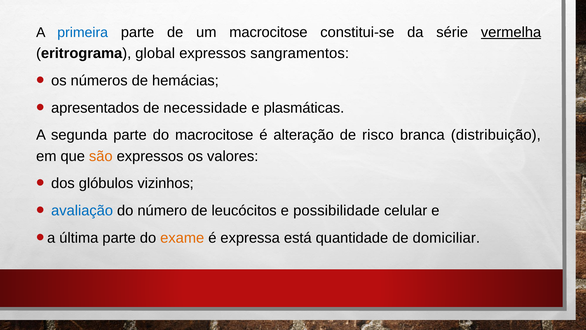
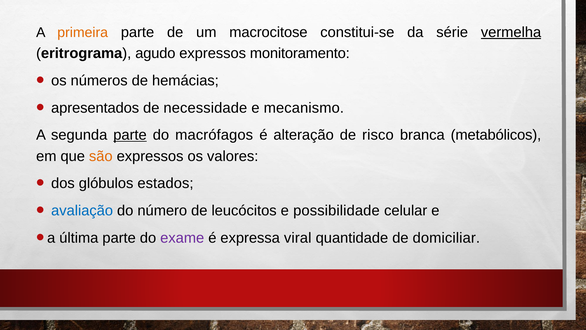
primeira colour: blue -> orange (83, 32)
global: global -> agudo (155, 53)
sangramentos: sangramentos -> monitoramento (300, 53)
plasmáticas: plasmáticas -> mecanismo (304, 108)
parte underline: none -> present (130, 135)
do macrocitose: macrocitose -> macrófagos (214, 135)
distribuição: distribuição -> metabólicos (496, 135)
vizinhos: vizinhos -> estados (165, 183)
exame colour: orange -> purple (182, 238)
está: está -> viral (298, 238)
